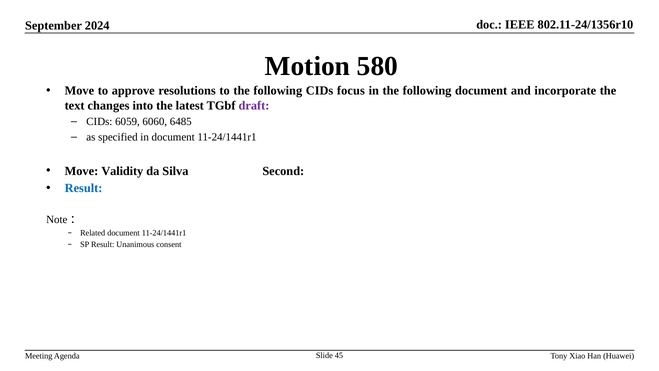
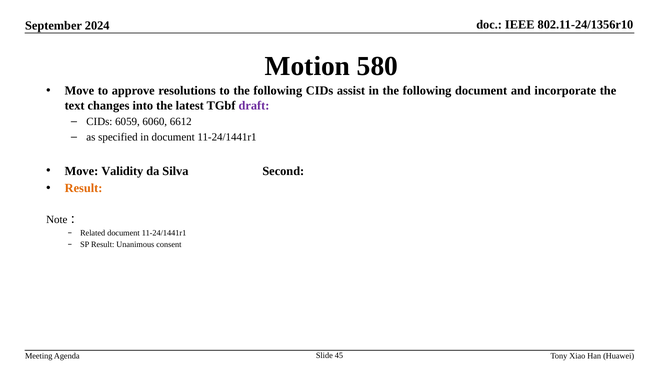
focus: focus -> assist (351, 91)
6485: 6485 -> 6612 (181, 122)
Result colour: blue -> orange (84, 188)
